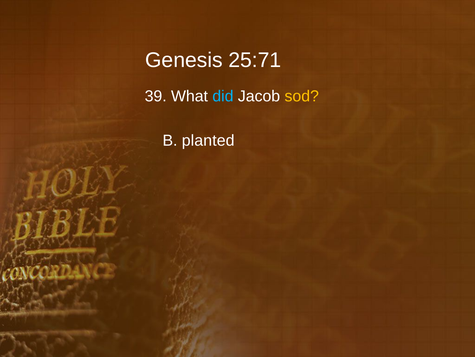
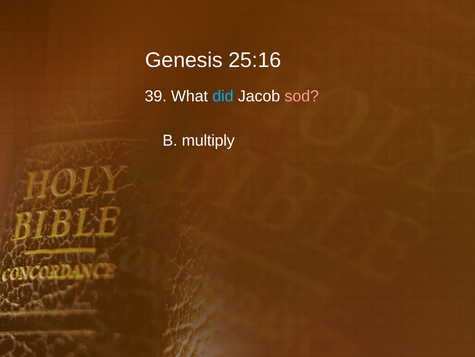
25:71: 25:71 -> 25:16 (255, 60)
sod colour: yellow -> pink (302, 96)
planted: planted -> multiply (208, 140)
